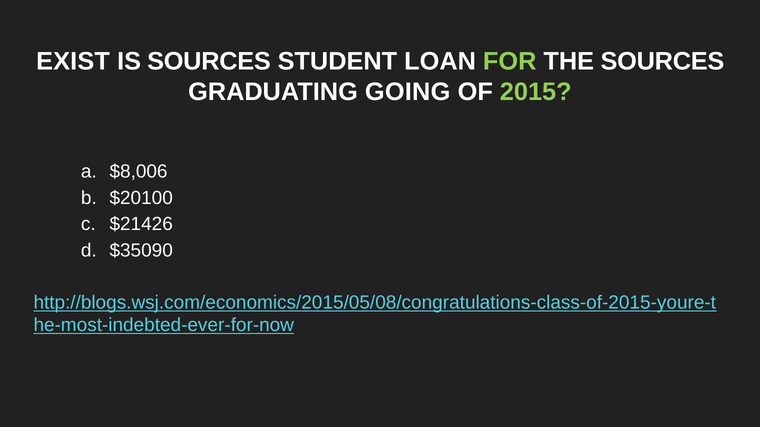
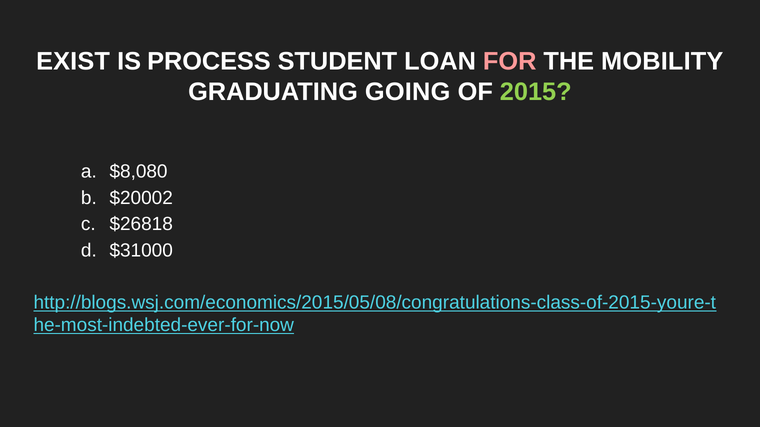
IS SOURCES: SOURCES -> PROCESS (209, 62)
FOR colour: light green -> pink (510, 62)
THE SOURCES: SOURCES -> MOBILITY (662, 62)
$8,006: $8,006 -> $8,080 (139, 172)
$20100: $20100 -> $20002 (141, 198)
$21426: $21426 -> $26818 (141, 224)
$35090: $35090 -> $31000 (141, 251)
